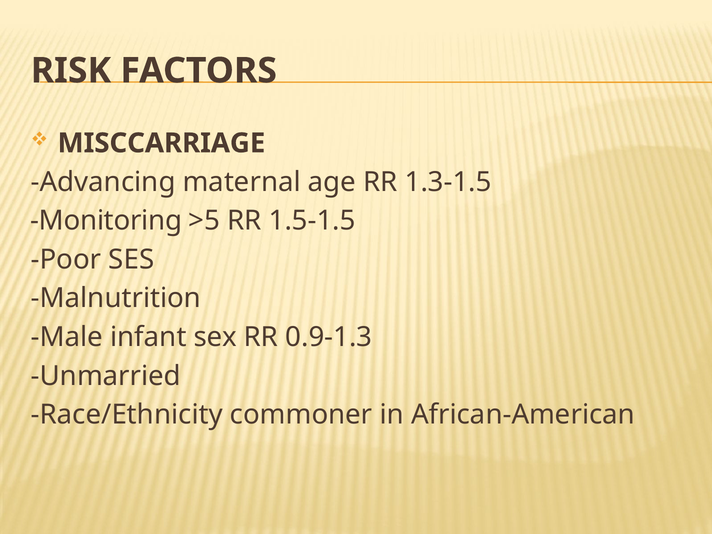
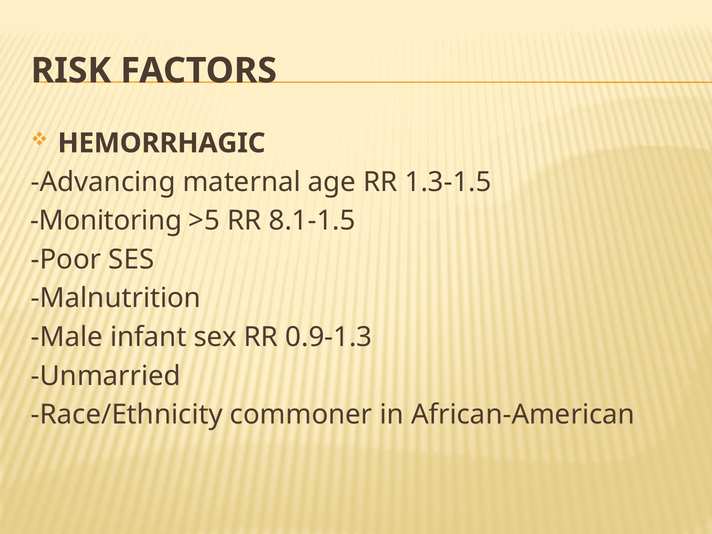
MISCCARRIAGE: MISCCARRIAGE -> HEMORRHAGIC (162, 143)
1.5-1.5: 1.5-1.5 -> 8.1-1.5 (312, 221)
